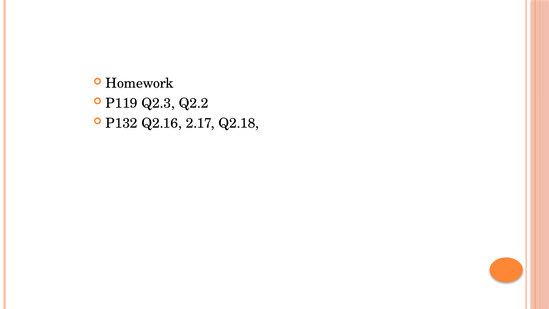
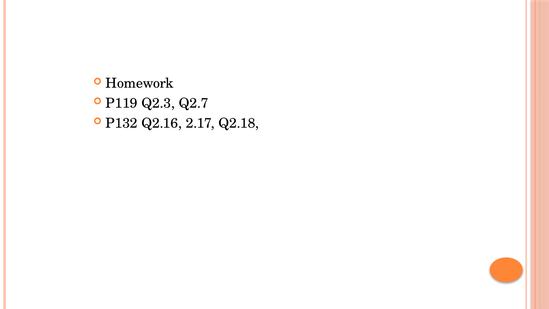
Q2.2: Q2.2 -> Q2.7 (194, 103)
